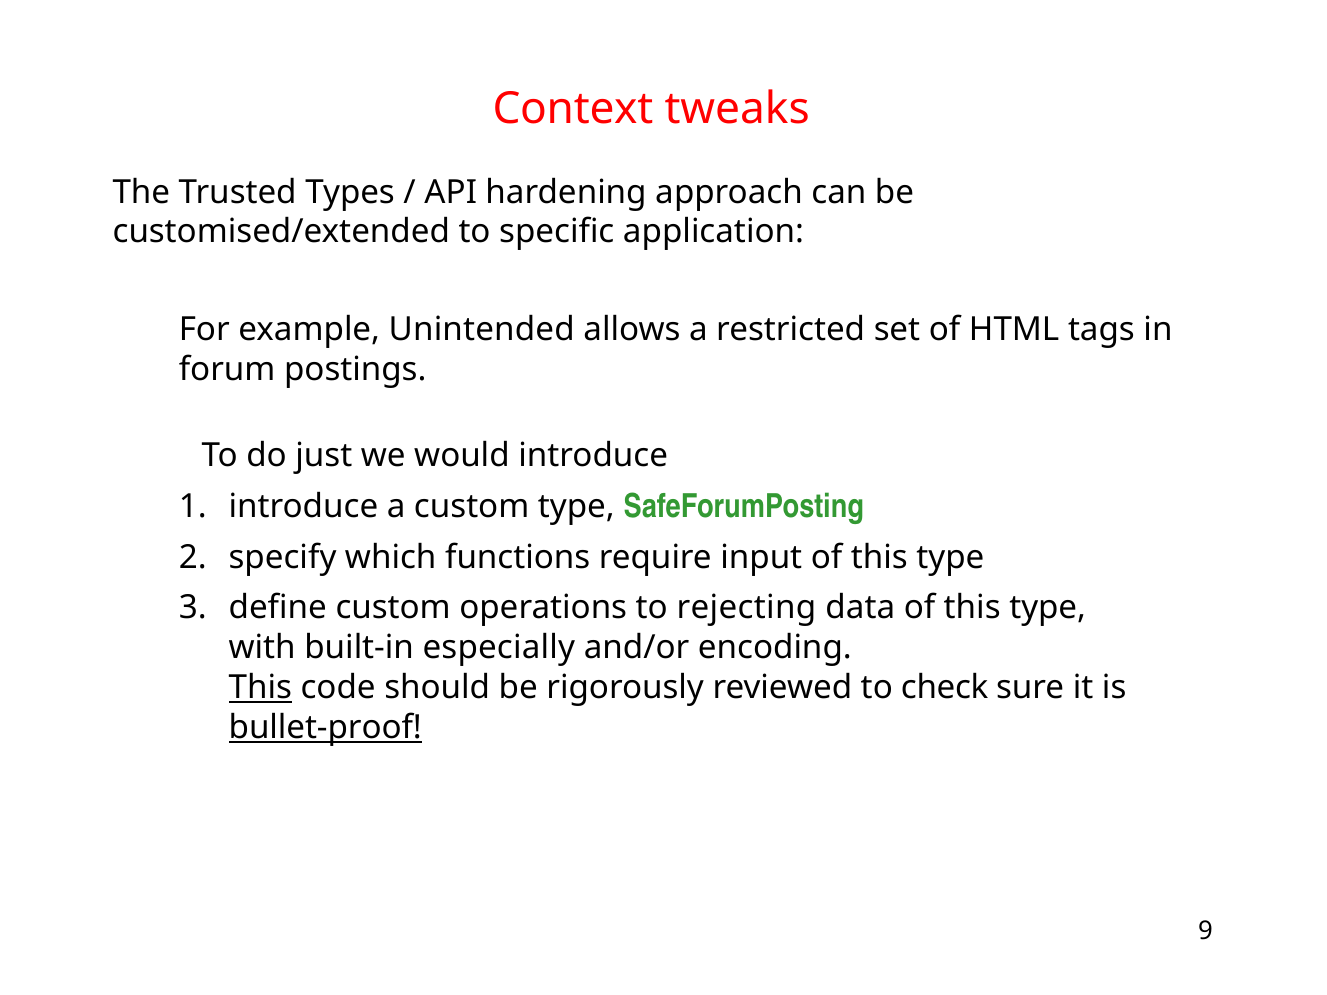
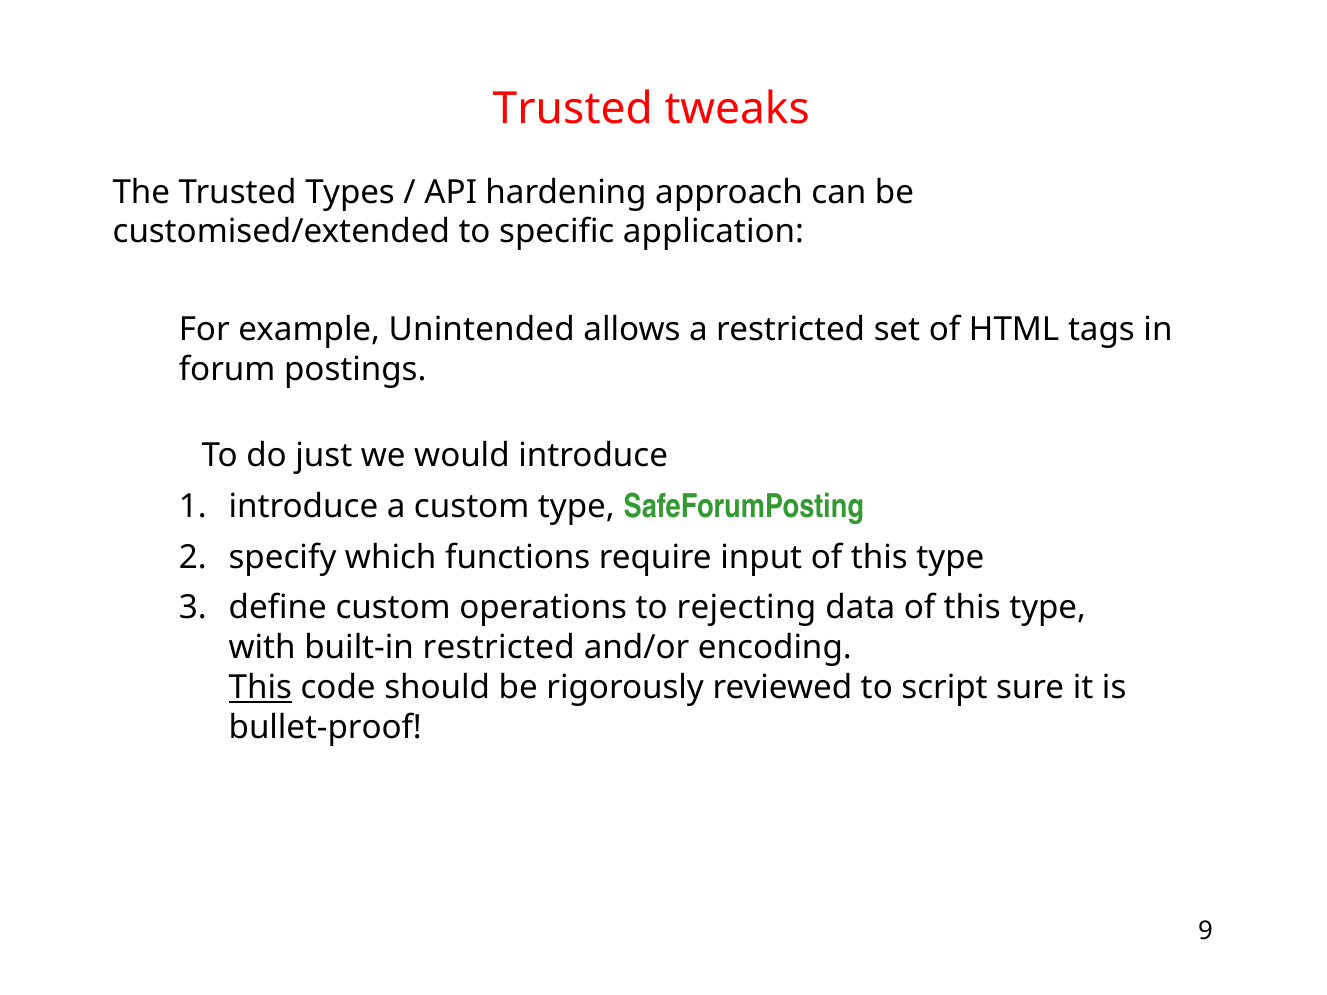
Context: Context -> Trusted (573, 109)
built-in especially: especially -> restricted (499, 648)
check: check -> script (945, 688)
bullet-proof underline: present -> none (325, 728)
